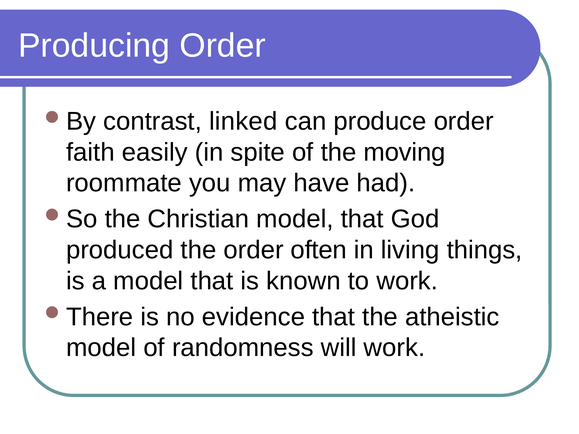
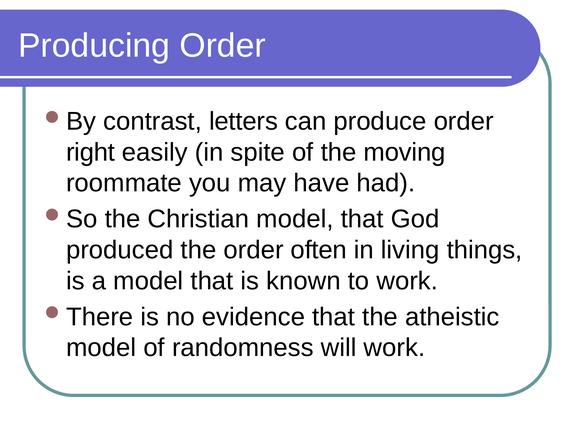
linked: linked -> letters (243, 121)
faith: faith -> right (91, 152)
